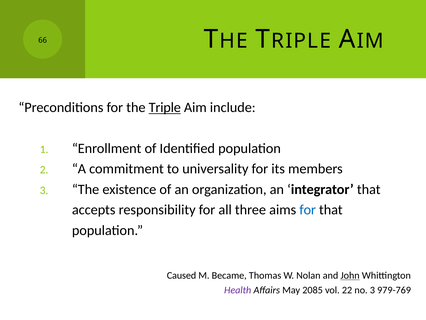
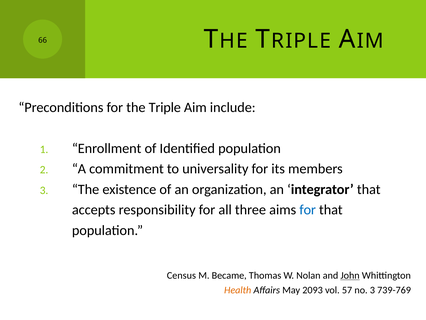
Triple underline: present -> none (165, 107)
Caused: Caused -> Census (181, 275)
Health colour: purple -> orange (238, 290)
2085: 2085 -> 2093 (313, 290)
22: 22 -> 57 (347, 290)
979-769: 979-769 -> 739-769 (394, 290)
